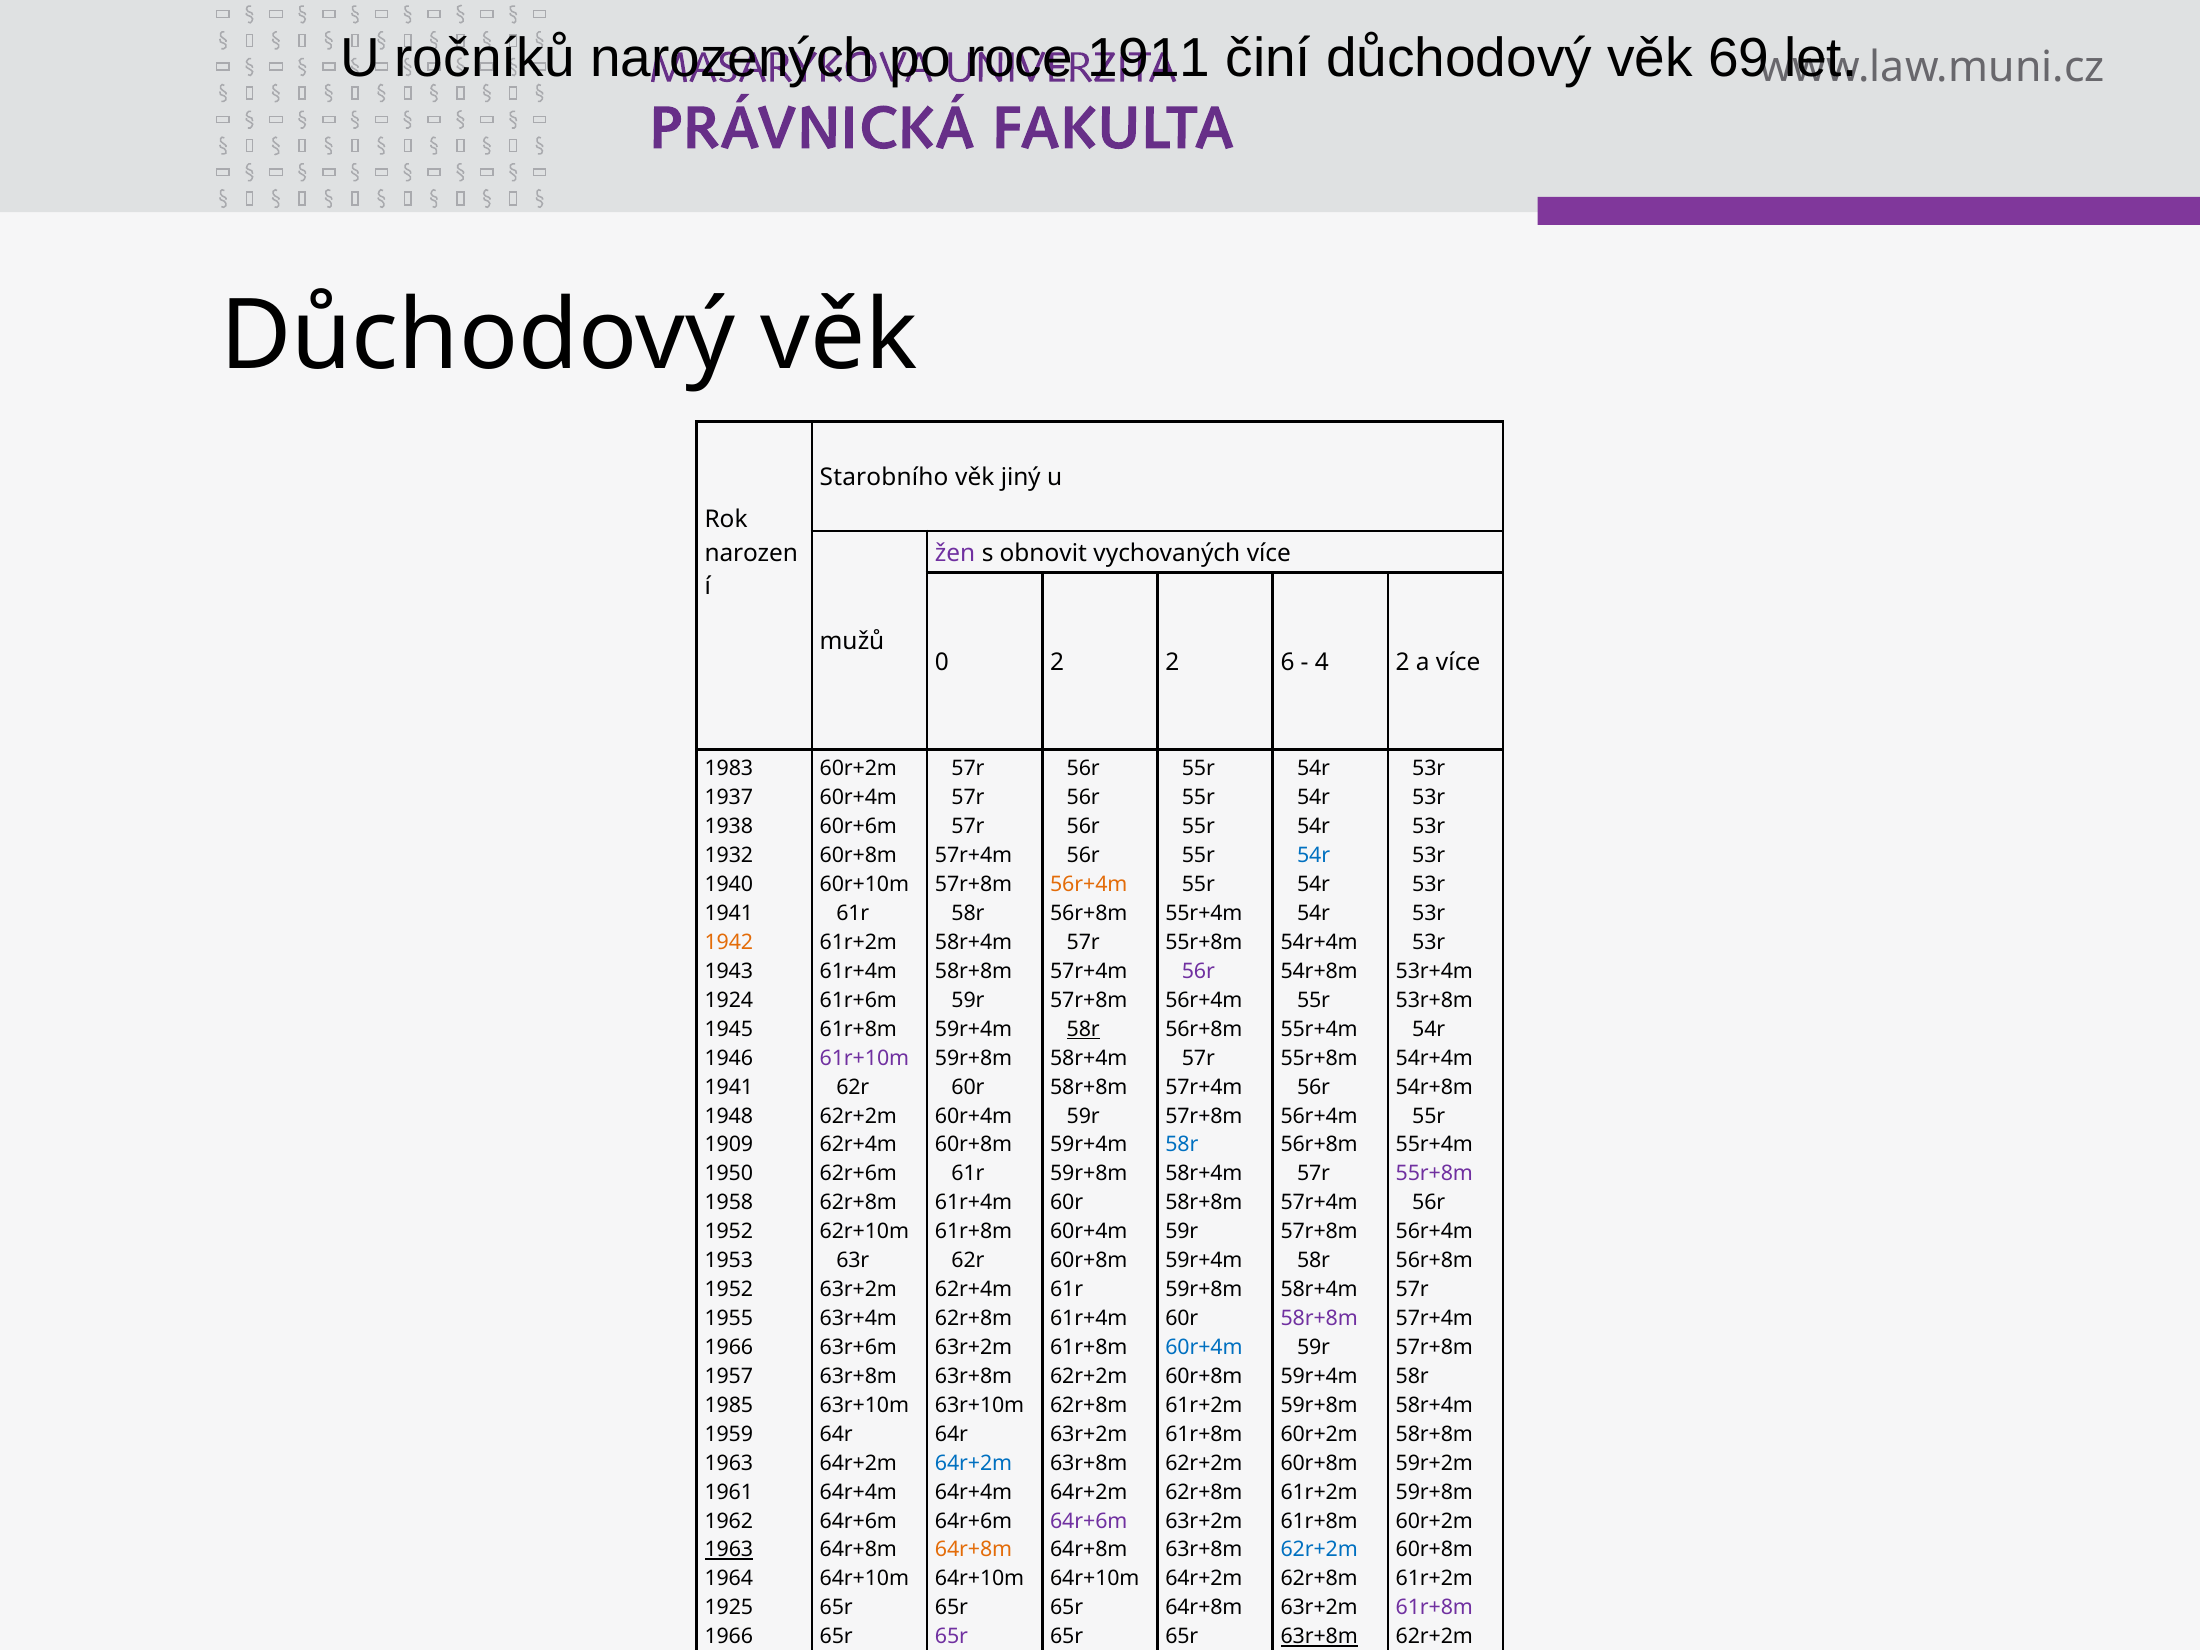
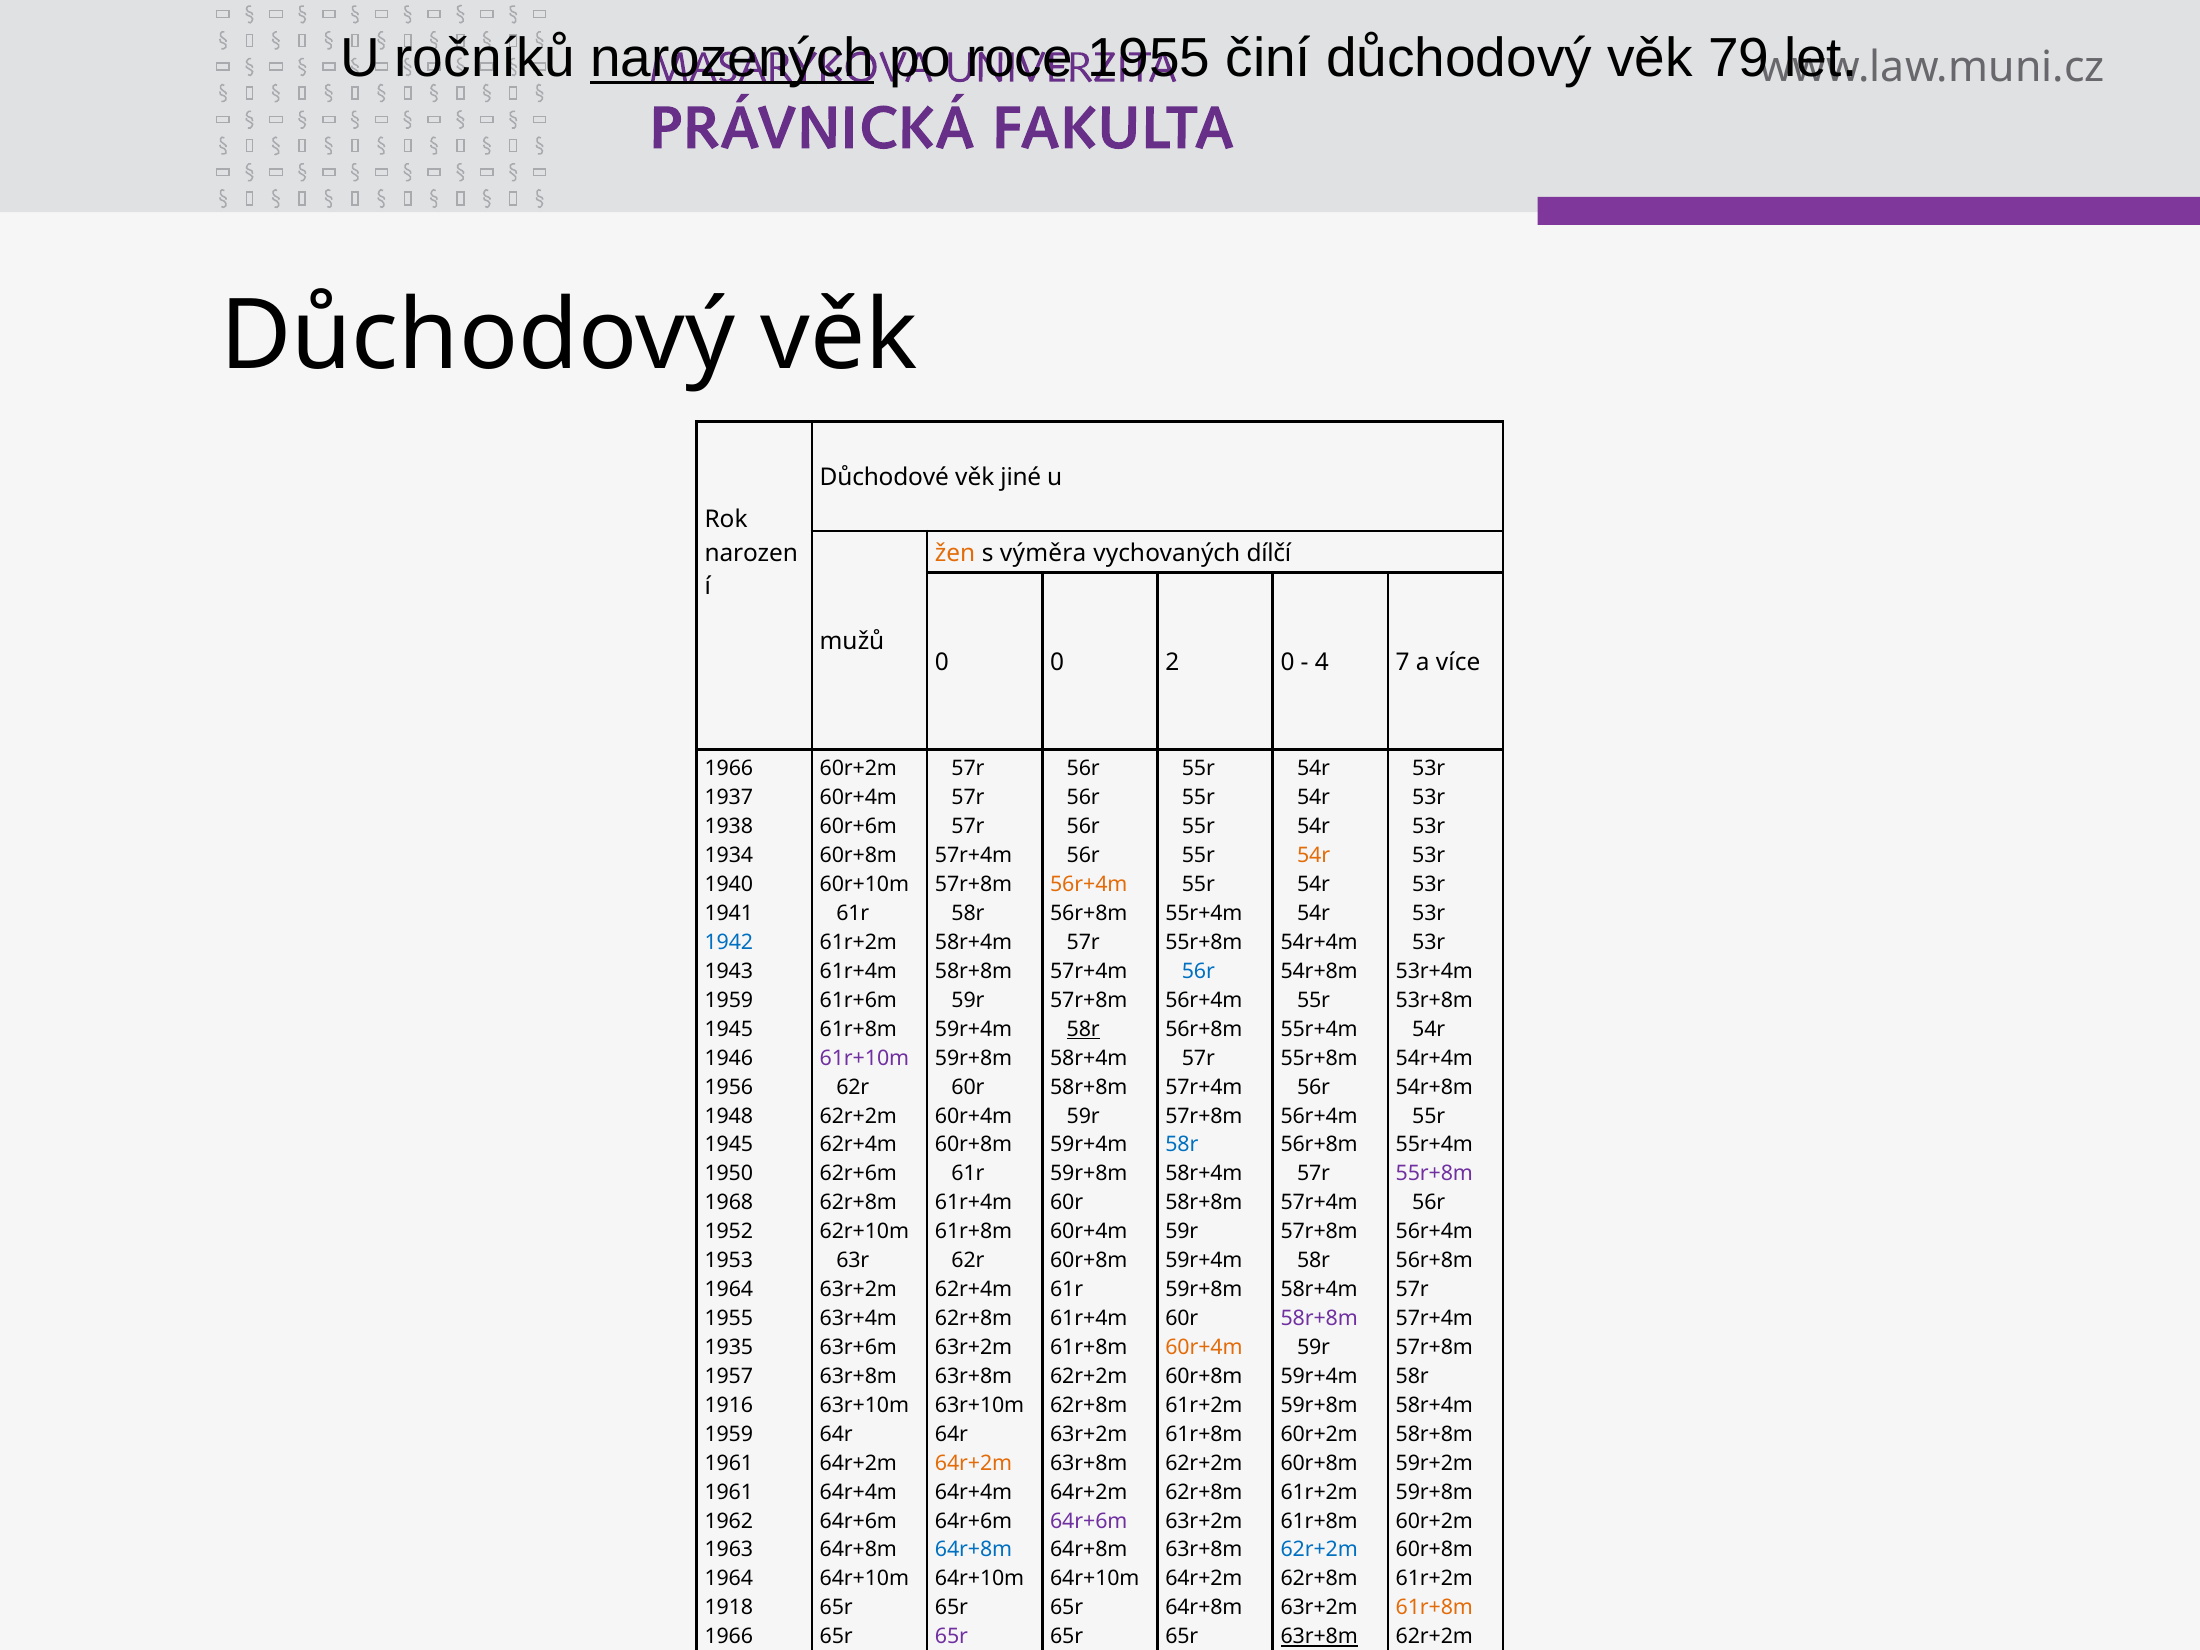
narozených underline: none -> present (732, 59)
roce 1911: 1911 -> 1955 (1149, 59)
69: 69 -> 79 (1739, 59)
Starobního: Starobního -> Důchodové (884, 478)
jiný: jiný -> jiné (1021, 478)
žen colour: purple -> orange (955, 553)
obnovit: obnovit -> výměra (1043, 553)
vychovaných více: více -> dílčí (1269, 553)
0 2: 2 -> 0 (1057, 662)
2 6: 6 -> 0 (1287, 662)
4 2: 2 -> 7 (1403, 662)
1983: 1983 -> 1966 (729, 769)
1932: 1932 -> 1934 (729, 856)
54r colour: blue -> orange (1314, 856)
1942 colour: orange -> blue (729, 942)
56r colour: purple -> blue (1198, 971)
1924: 1924 -> 1959 (729, 1000)
1941: 1941 -> 1956 (729, 1087)
1909: 1909 -> 1945 (729, 1145)
1958: 1958 -> 1968 (729, 1203)
1952: 1952 -> 1964 (729, 1290)
1966: 1966 -> 1935 (729, 1347)
60r+4m colour: blue -> orange (1204, 1347)
1985: 1985 -> 1916 (729, 1405)
1963: 1963 -> 1961 (729, 1463)
64r+2m colour: blue -> orange (974, 1463)
1963 underline: present -> none (729, 1550)
64r+8m colour: orange -> blue (974, 1550)
1925: 1925 -> 1918 (729, 1608)
61r+8m colour: purple -> orange (1434, 1608)
